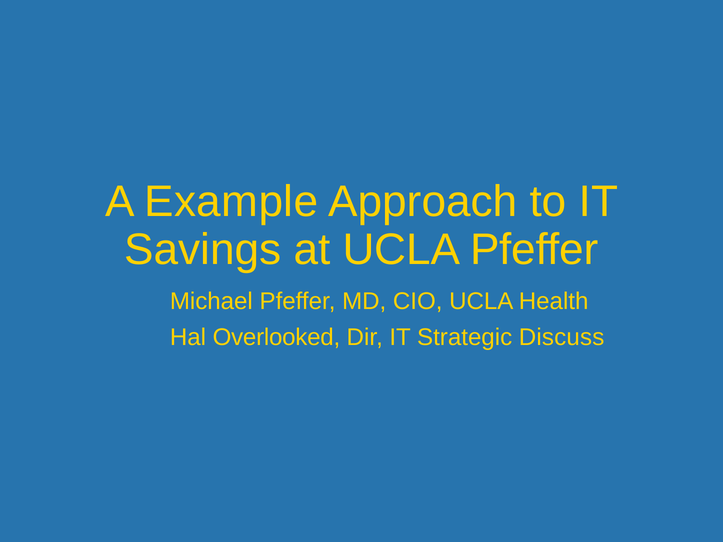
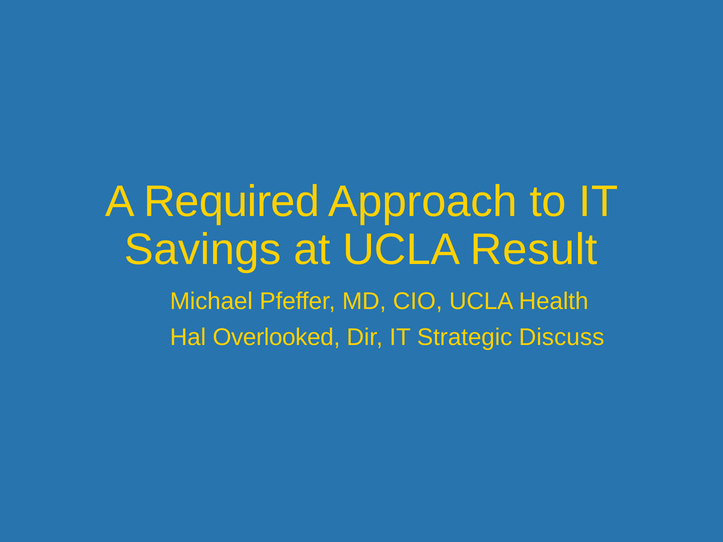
Example: Example -> Required (232, 202)
UCLA Pfeffer: Pfeffer -> Result (534, 250)
